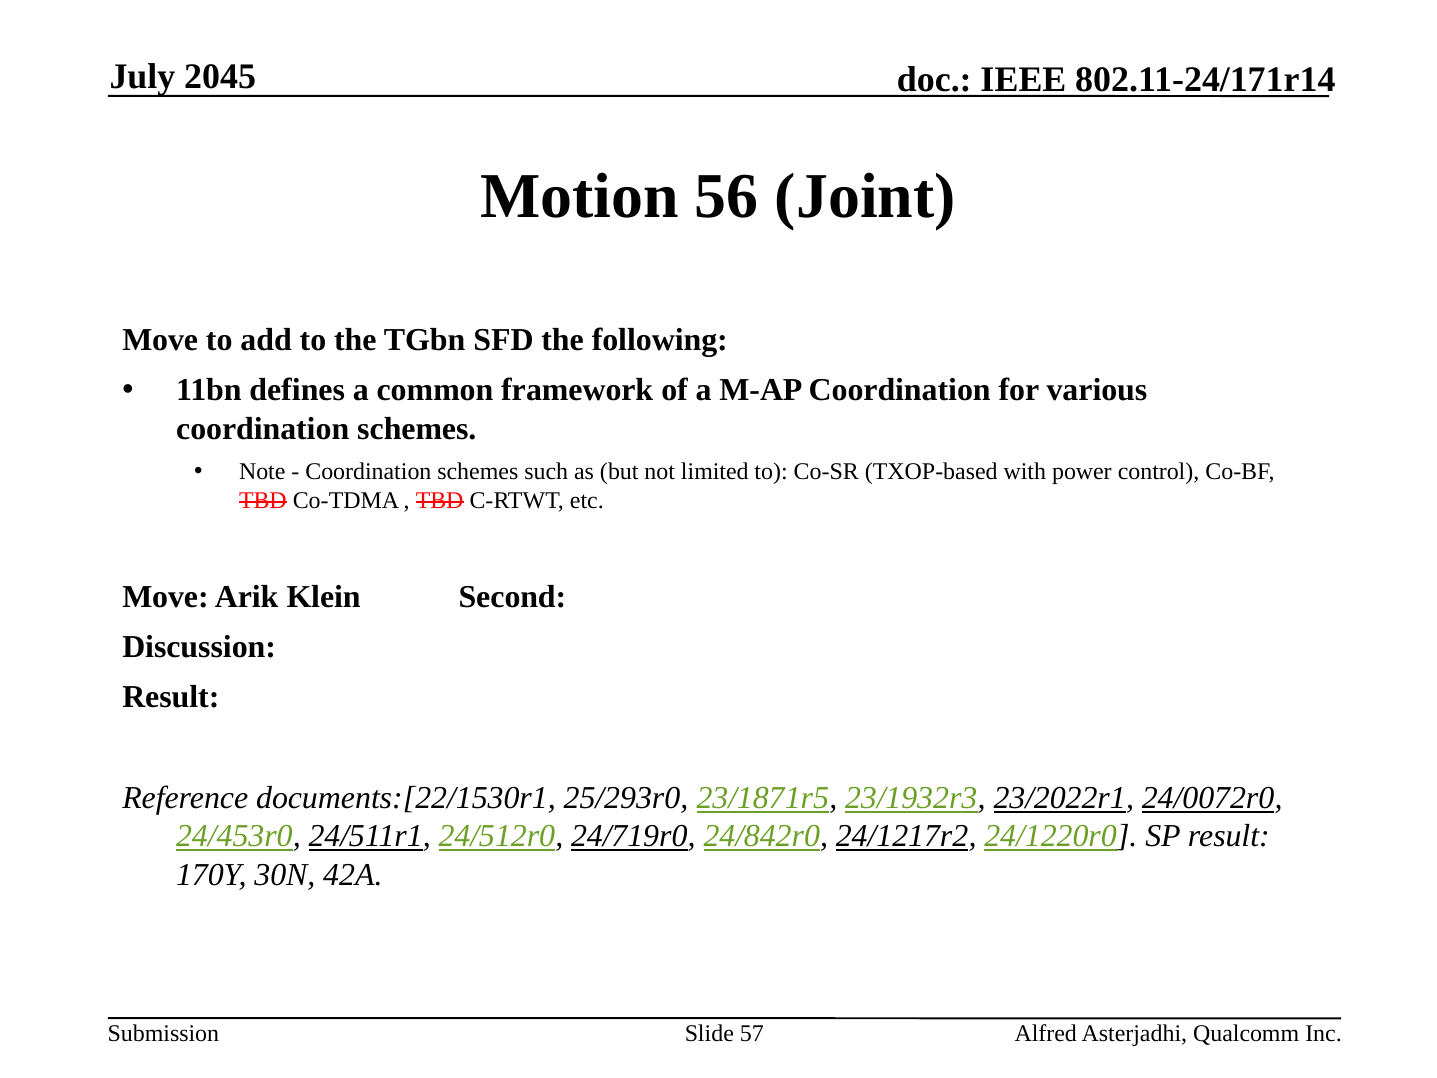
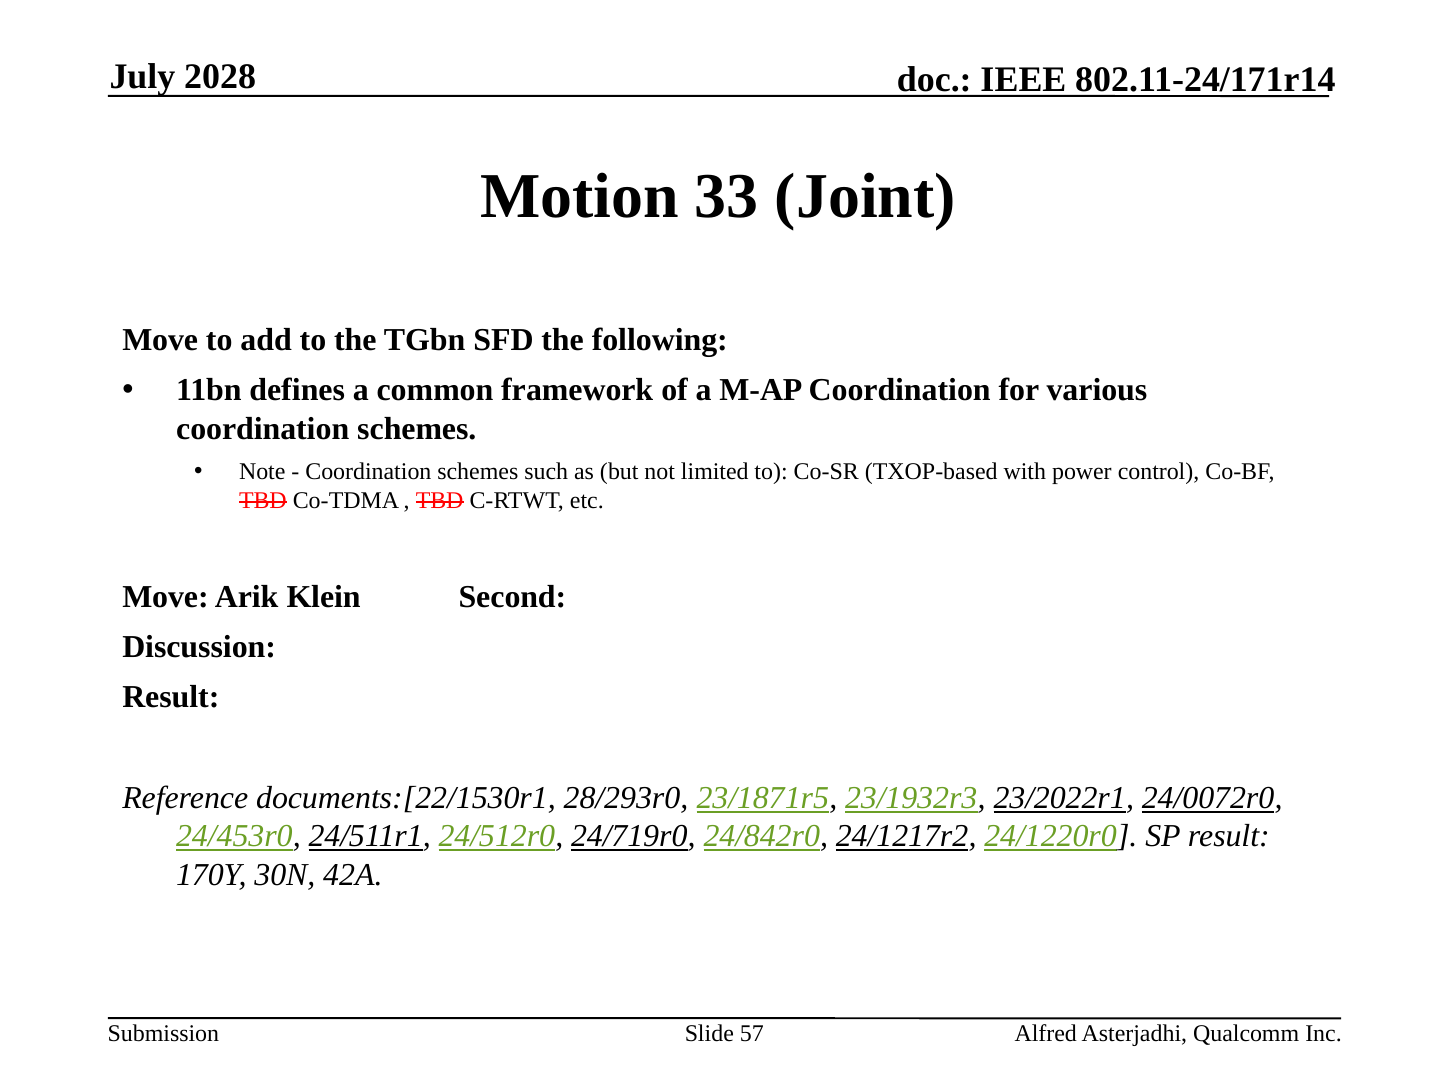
2045: 2045 -> 2028 (220, 76)
56: 56 -> 33 (727, 196)
25/293r0: 25/293r0 -> 28/293r0 (626, 798)
